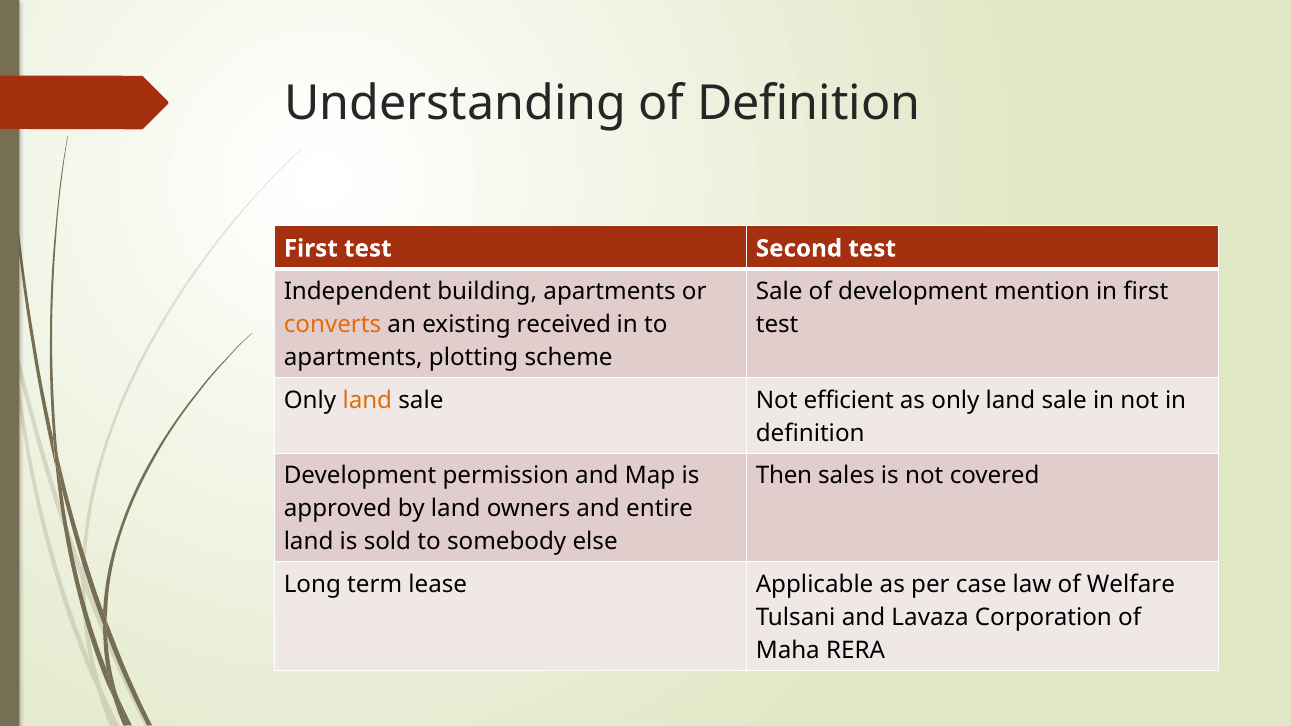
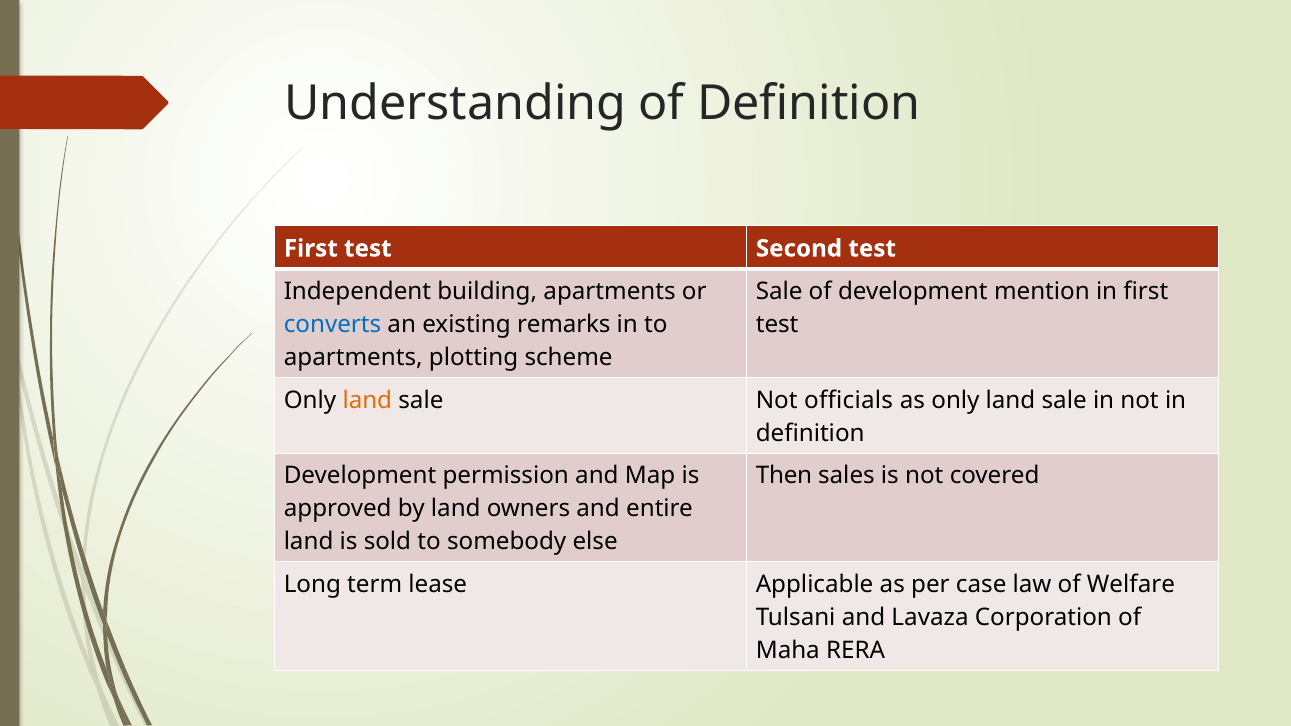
converts colour: orange -> blue (333, 325)
received: received -> remarks (564, 325)
efficient: efficient -> officials (849, 400)
